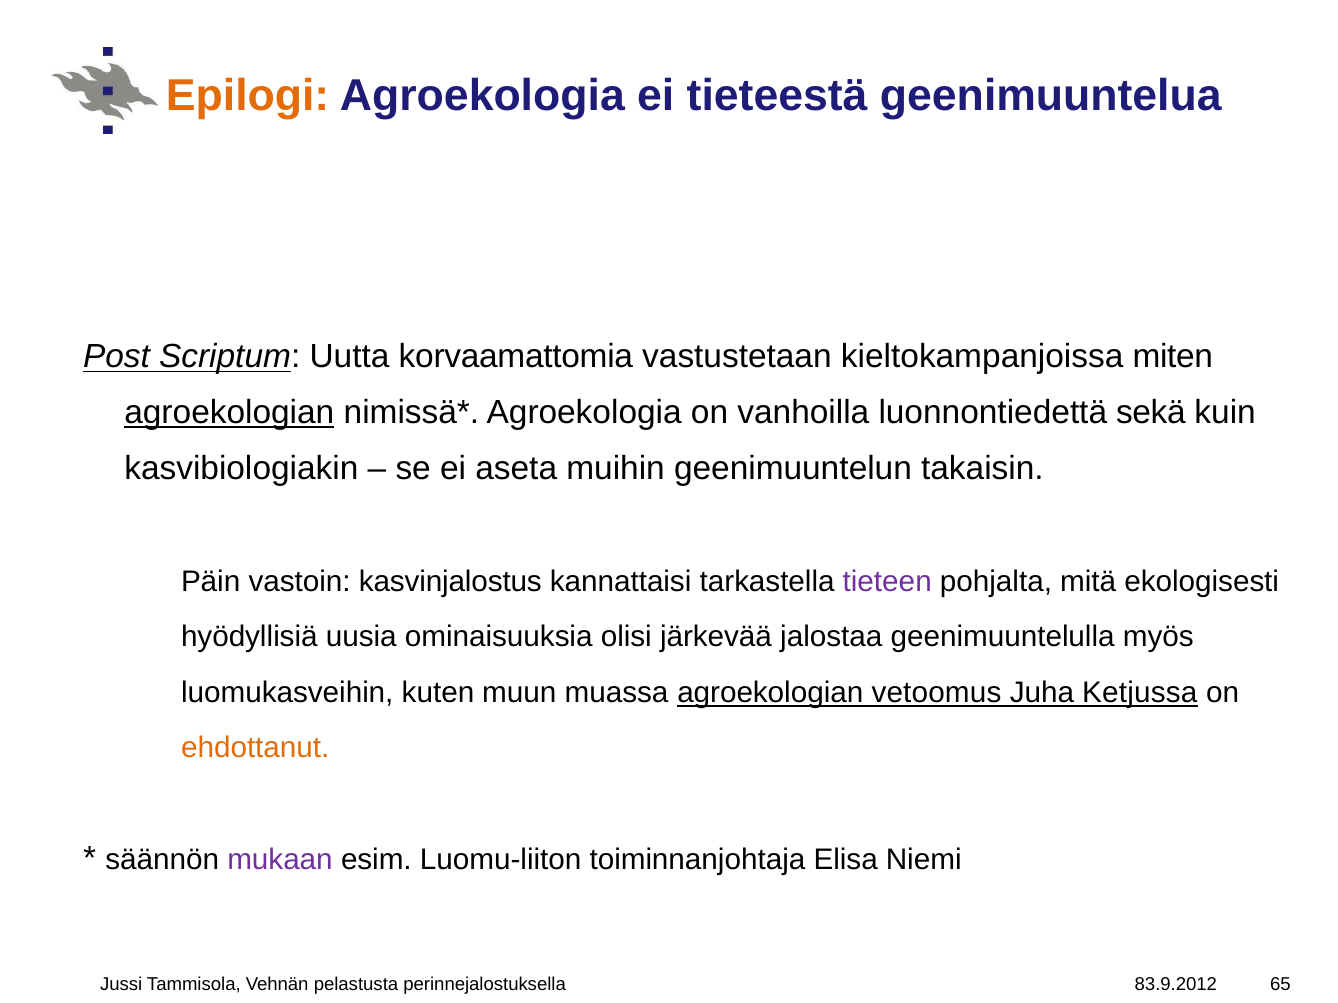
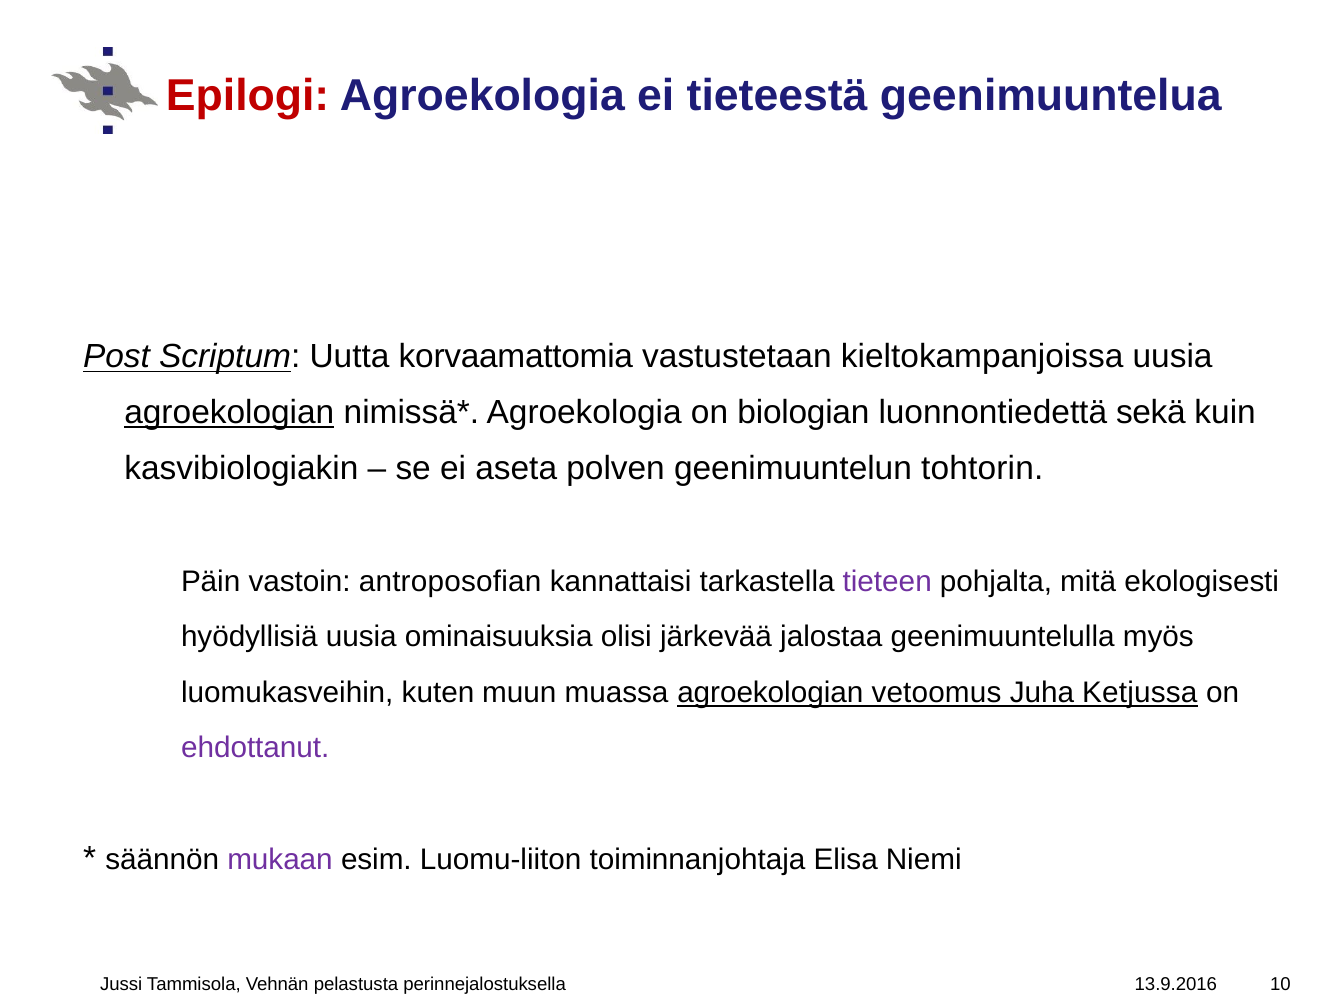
Epilogi colour: orange -> red (248, 96)
kieltokampanjoissa miten: miten -> uusia (1173, 357)
vanhoilla: vanhoilla -> biologian (803, 413)
muihin: muihin -> polven (616, 468)
takaisin: takaisin -> tohtorin (982, 468)
kasvinjalostus: kasvinjalostus -> antroposofian (450, 582)
ehdottanut colour: orange -> purple (255, 748)
83.9.2012: 83.9.2012 -> 13.9.2016 (1176, 985)
65: 65 -> 10 (1280, 985)
